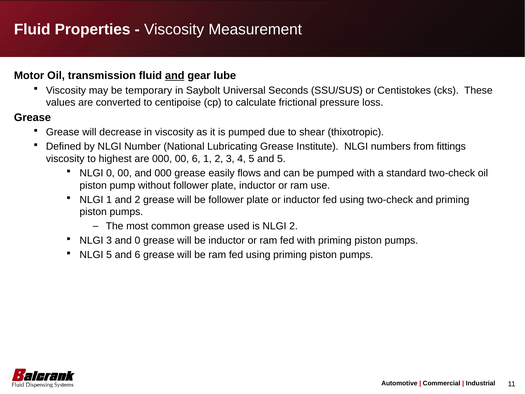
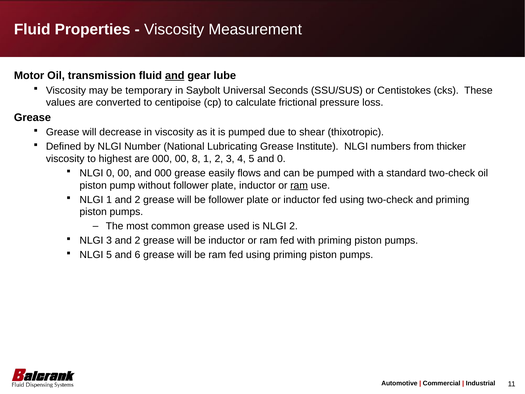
fittings: fittings -> thicker (451, 146)
00 6: 6 -> 8 (196, 159)
and 5: 5 -> 0 (281, 159)
ram underline: none -> present (299, 185)
3 and 0: 0 -> 2 (137, 240)
